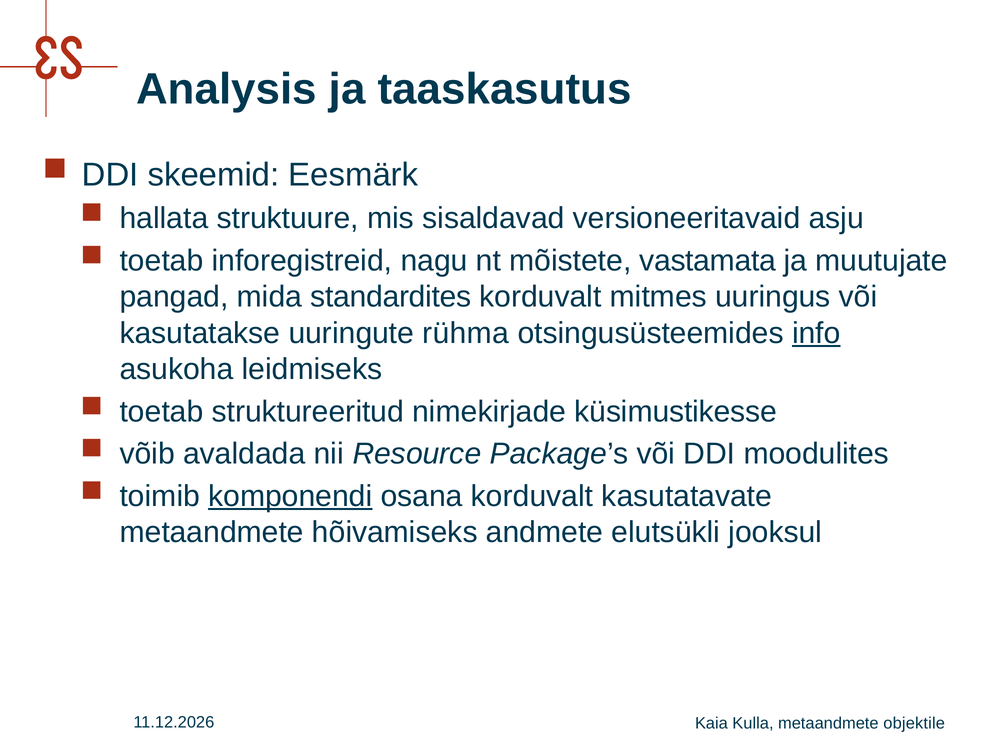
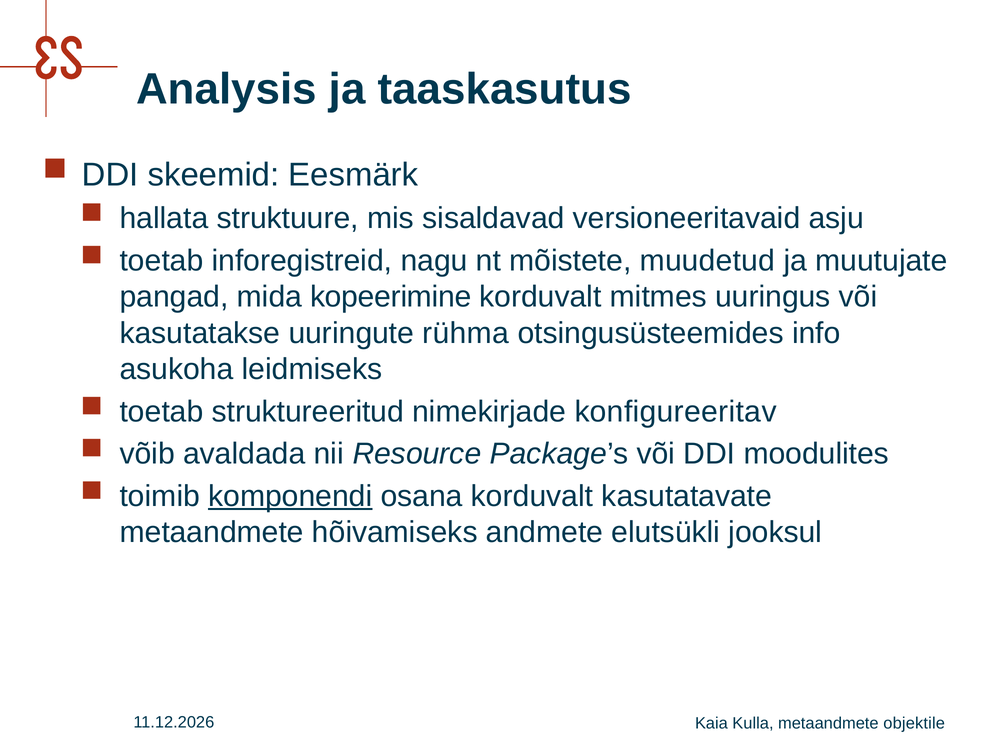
vastamata: vastamata -> muudetud (707, 261)
standardites: standardites -> kopeerimine (391, 297)
info underline: present -> none (816, 333)
küsimustikesse: küsimustikesse -> konfigureeritav (676, 412)
